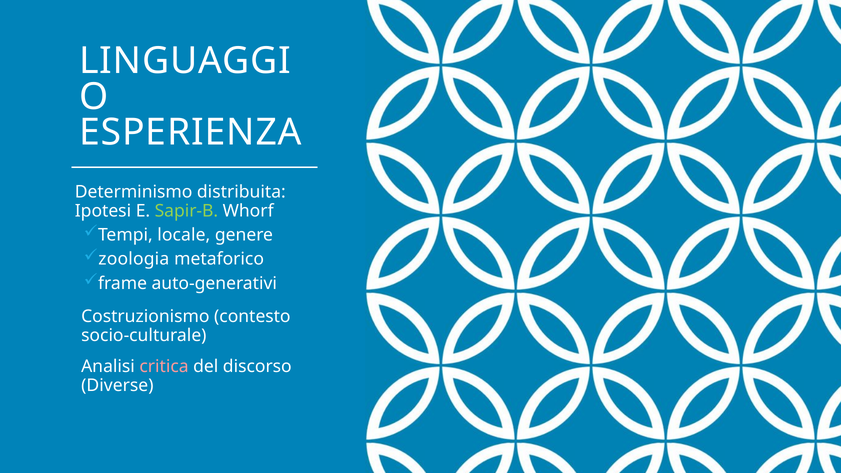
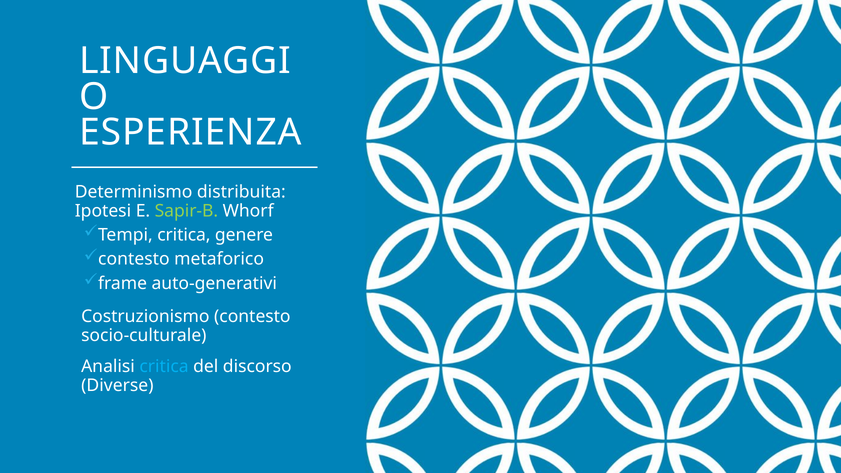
Tempi locale: locale -> critica (184, 235)
zoologia: zoologia -> contesto (134, 259)
critica colour: pink -> light blue (164, 367)
